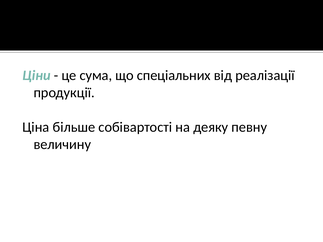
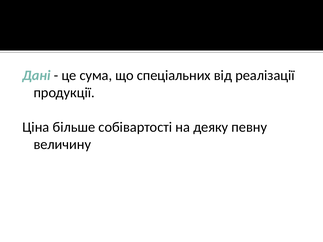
Ціни: Ціни -> Дані (36, 76)
